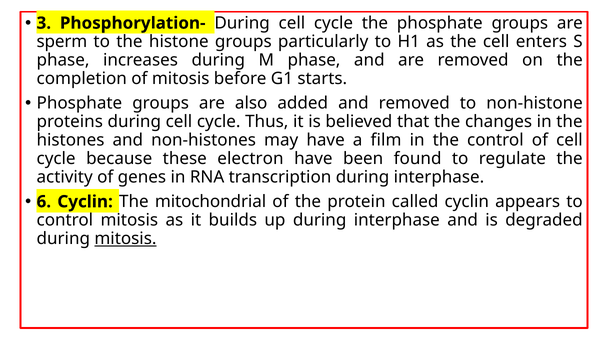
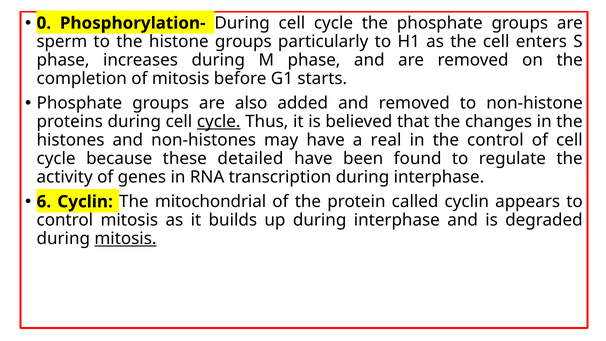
3: 3 -> 0 (44, 23)
cycle underline: none -> present (219, 122)
film: film -> real (386, 140)
electron: electron -> detailed (250, 158)
